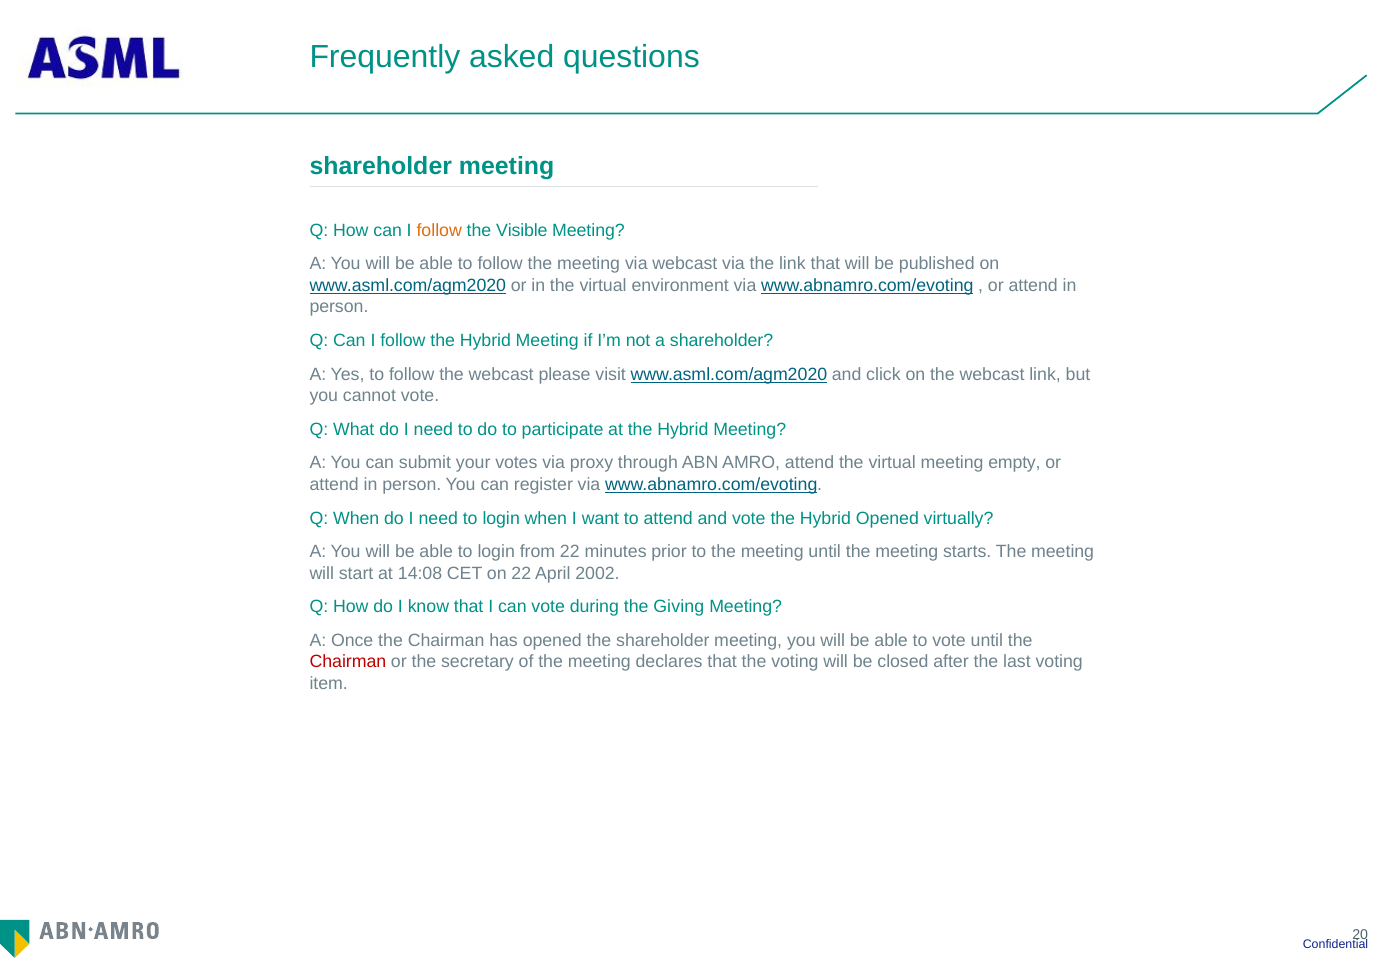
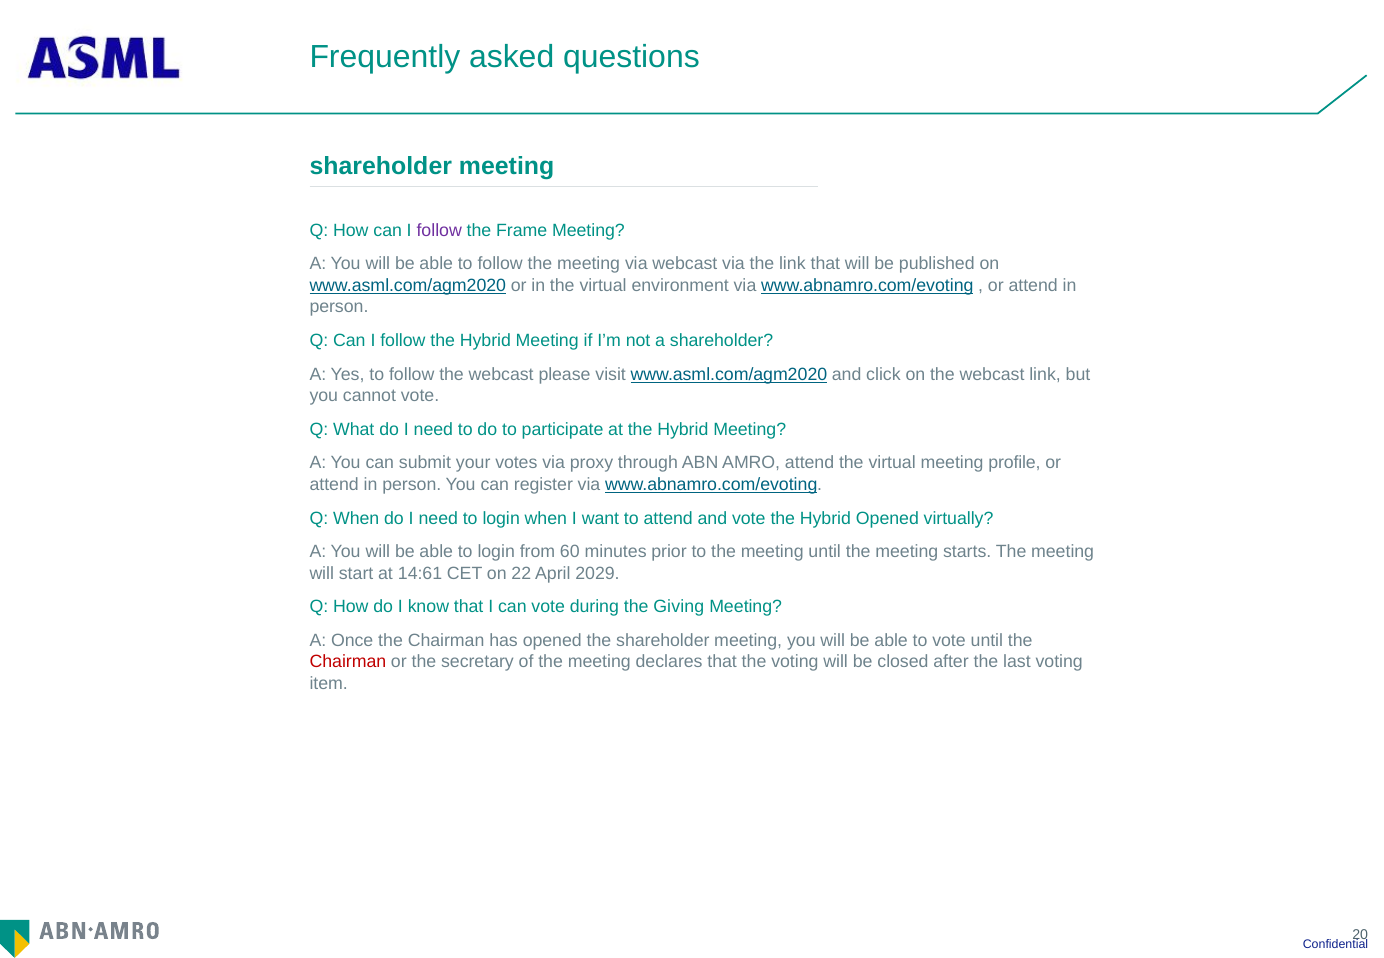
follow colour: orange -> purple (439, 230)
Visible: Visible -> Frame (522, 230)
empty: empty -> profile (1014, 463)
from 22: 22 -> 60 (570, 552)
14:08: 14:08 -> 14:61 (420, 573)
2002: 2002 -> 2029 (597, 573)
